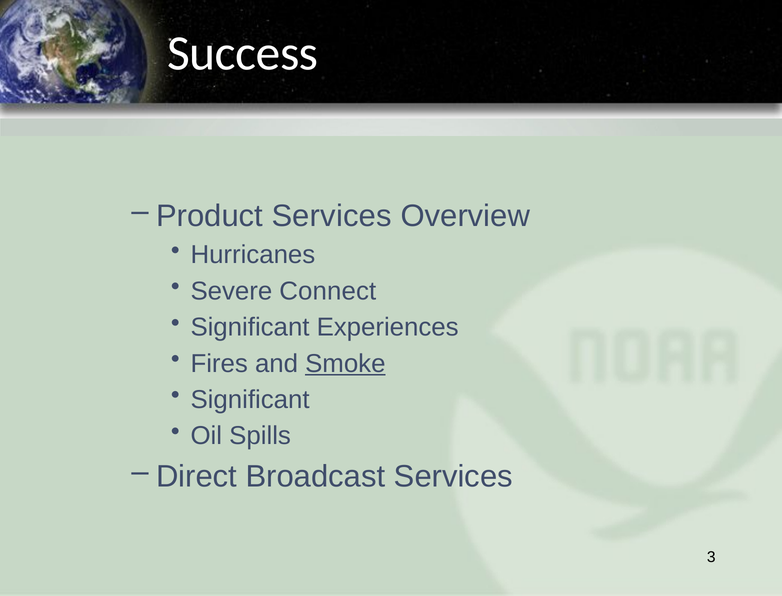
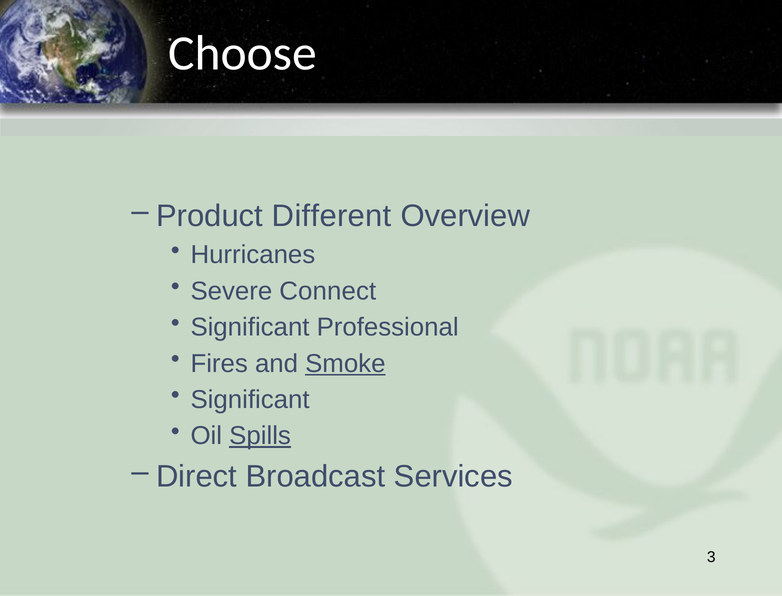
Success: Success -> Choose (242, 53)
Product Services: Services -> Different (332, 216)
Experiences: Experiences -> Professional (388, 327)
Spills underline: none -> present (260, 436)
